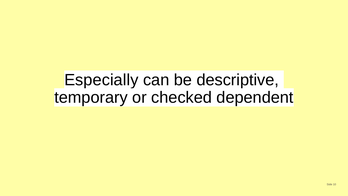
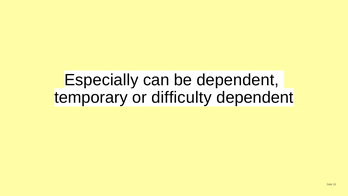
be descriptive: descriptive -> dependent (238, 80)
checked: checked -> difficulty (182, 97)
